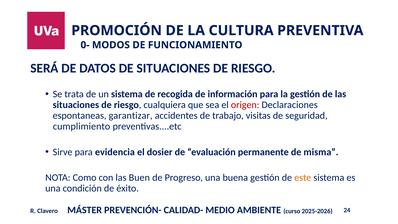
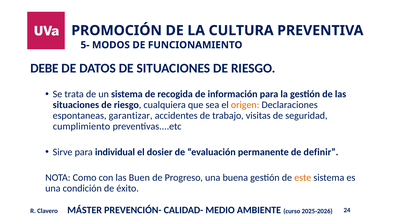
0-: 0- -> 5- (85, 45)
SERÁ: SERÁ -> DEBE (44, 68)
origen colour: red -> orange (245, 105)
evidencia: evidencia -> individual (115, 152)
misma: misma -> definir (321, 152)
